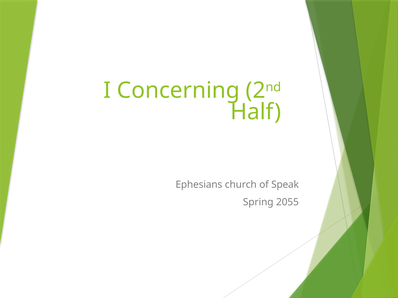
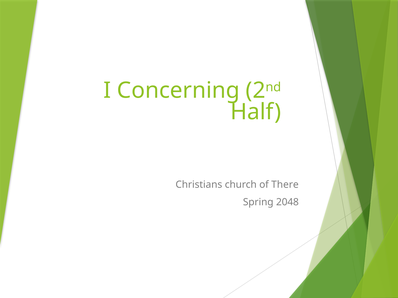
Ephesians: Ephesians -> Christians (199, 185)
Speak: Speak -> There (285, 185)
2055: 2055 -> 2048 (287, 202)
